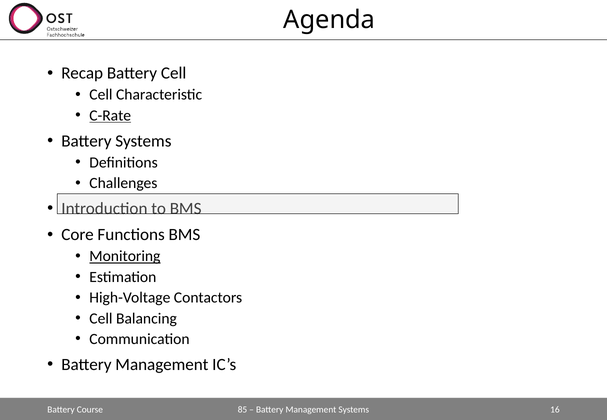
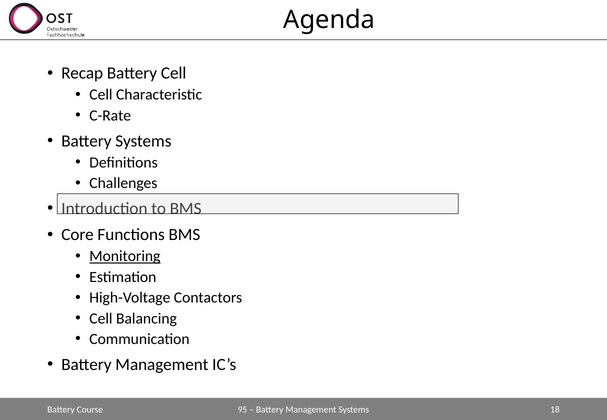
C-Rate underline: present -> none (110, 116)
85: 85 -> 95 (242, 410)
16: 16 -> 18 (555, 410)
